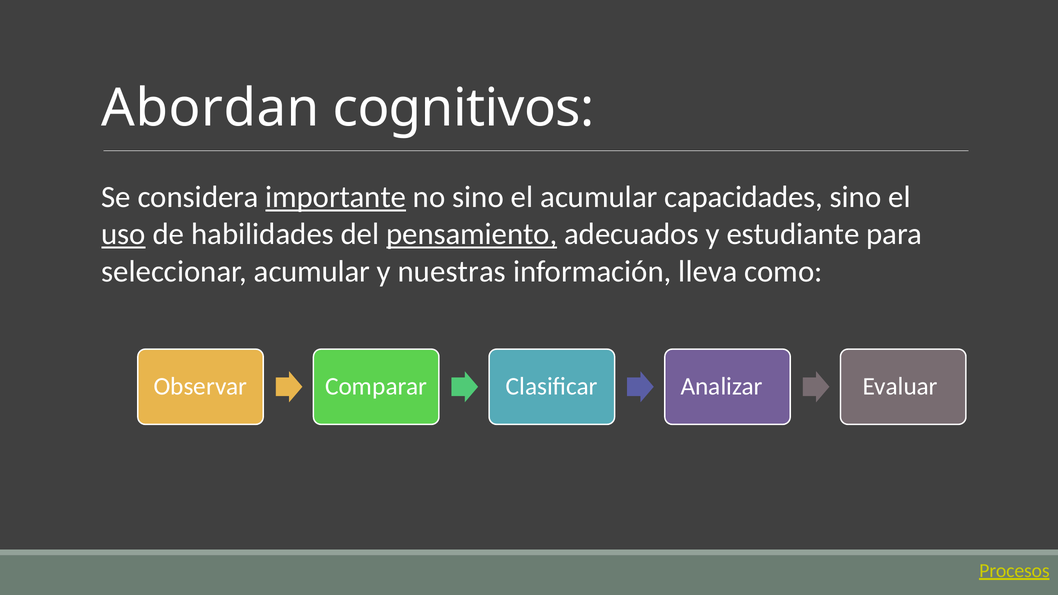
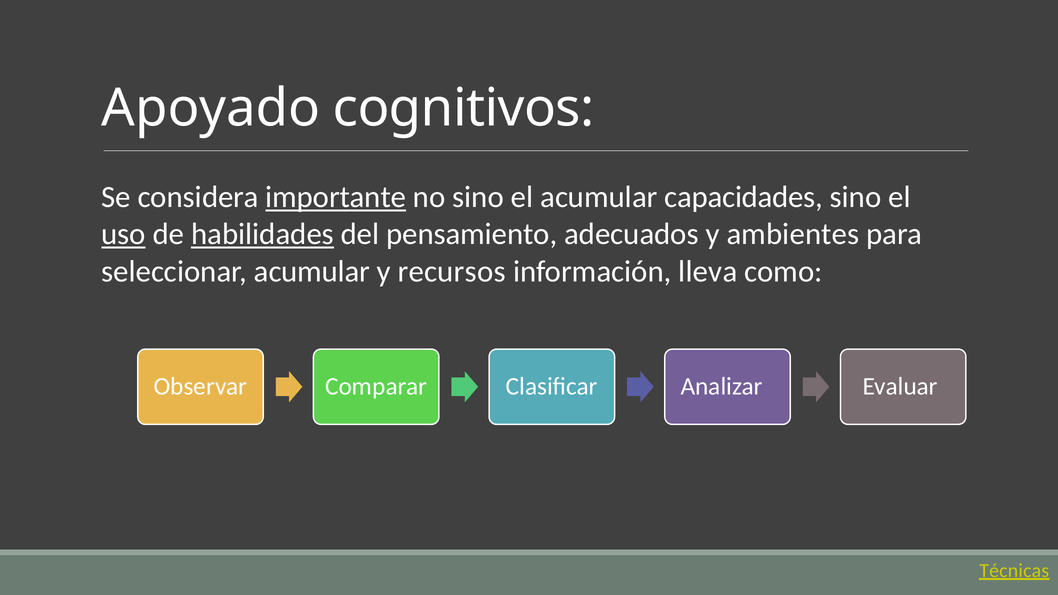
Abordan: Abordan -> Apoyado (211, 108)
habilidades underline: none -> present (263, 234)
pensamiento underline: present -> none (472, 234)
estudiante: estudiante -> ambientes (793, 234)
nuestras: nuestras -> recursos (452, 271)
Procesos: Procesos -> Técnicas (1014, 571)
